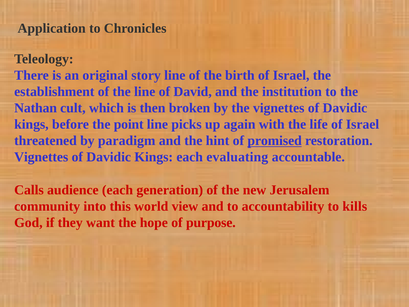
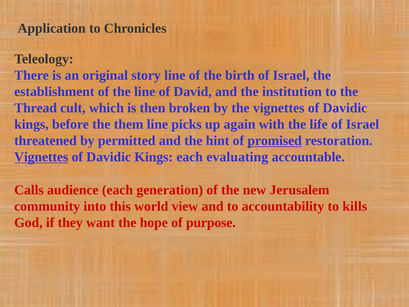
Nathan: Nathan -> Thread (36, 108)
point: point -> them (129, 124)
paradigm: paradigm -> permitted (127, 141)
Vignettes underline: none -> present (41, 157)
